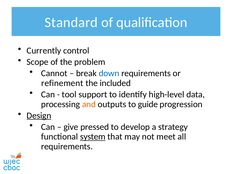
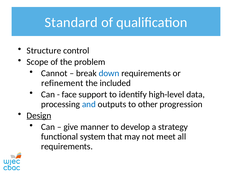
Currently: Currently -> Structure (44, 51)
tool: tool -> face (69, 94)
and colour: orange -> blue (89, 104)
guide: guide -> other (148, 104)
pressed: pressed -> manner (95, 127)
system underline: present -> none (93, 137)
